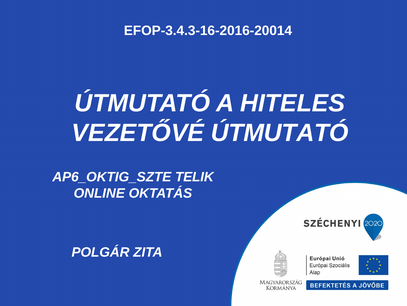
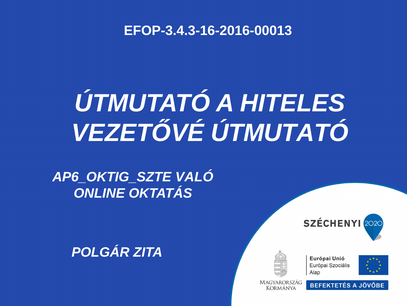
EFOP-3.4.3-16-2016-20014: EFOP-3.4.3-16-2016-20014 -> EFOP-3.4.3-16-2016-00013 (208, 31)
TELIK: TELIK -> VALÓ (194, 177)
